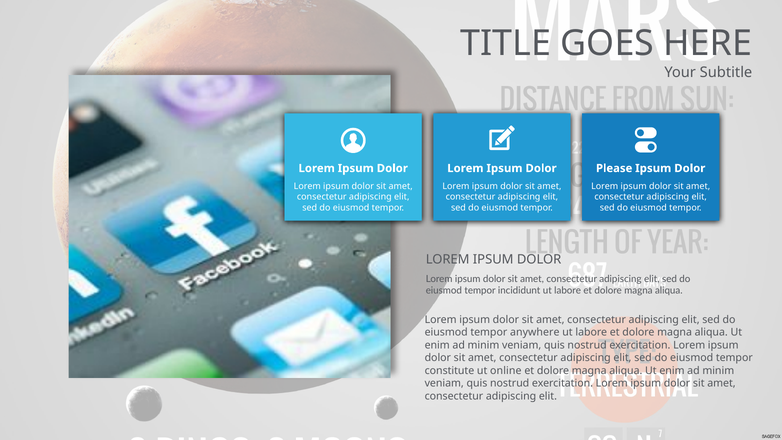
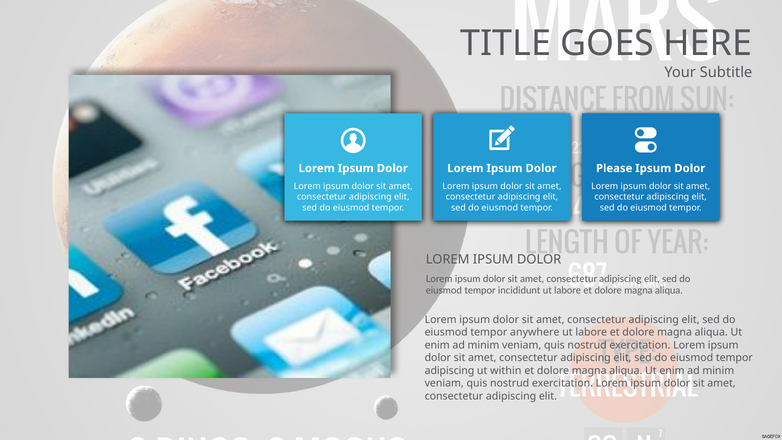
constitute: constitute -> adipiscing (449, 371)
online: online -> within (506, 371)
